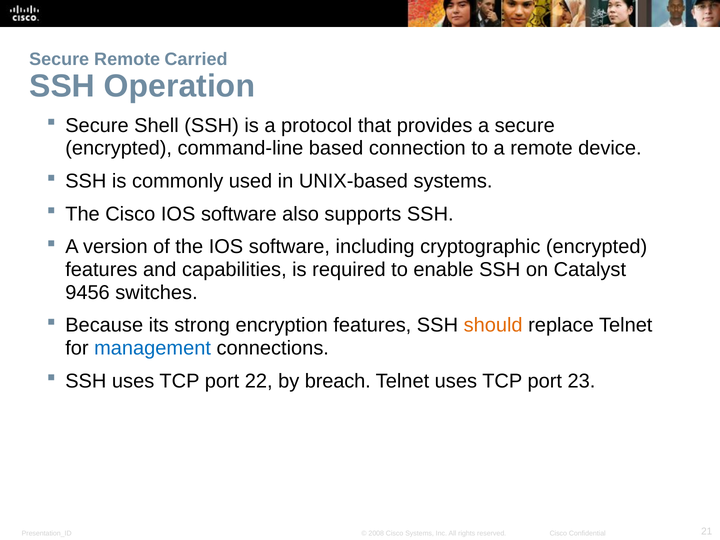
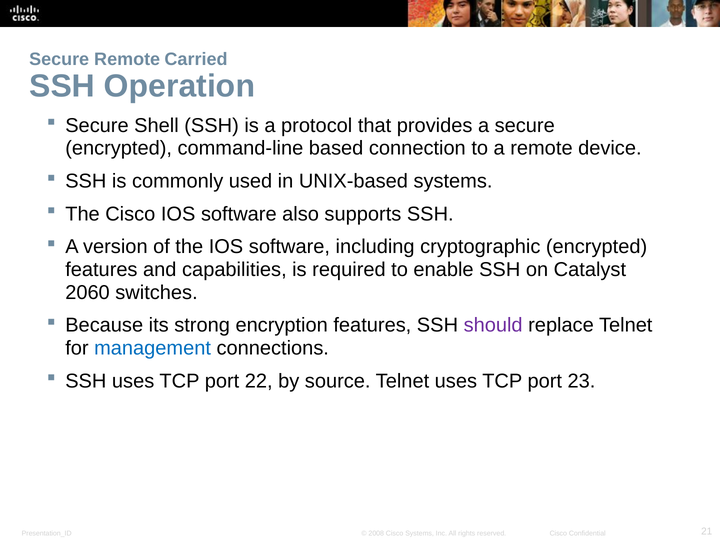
9456: 9456 -> 2060 (88, 292)
should colour: orange -> purple (493, 325)
breach: breach -> source (338, 381)
